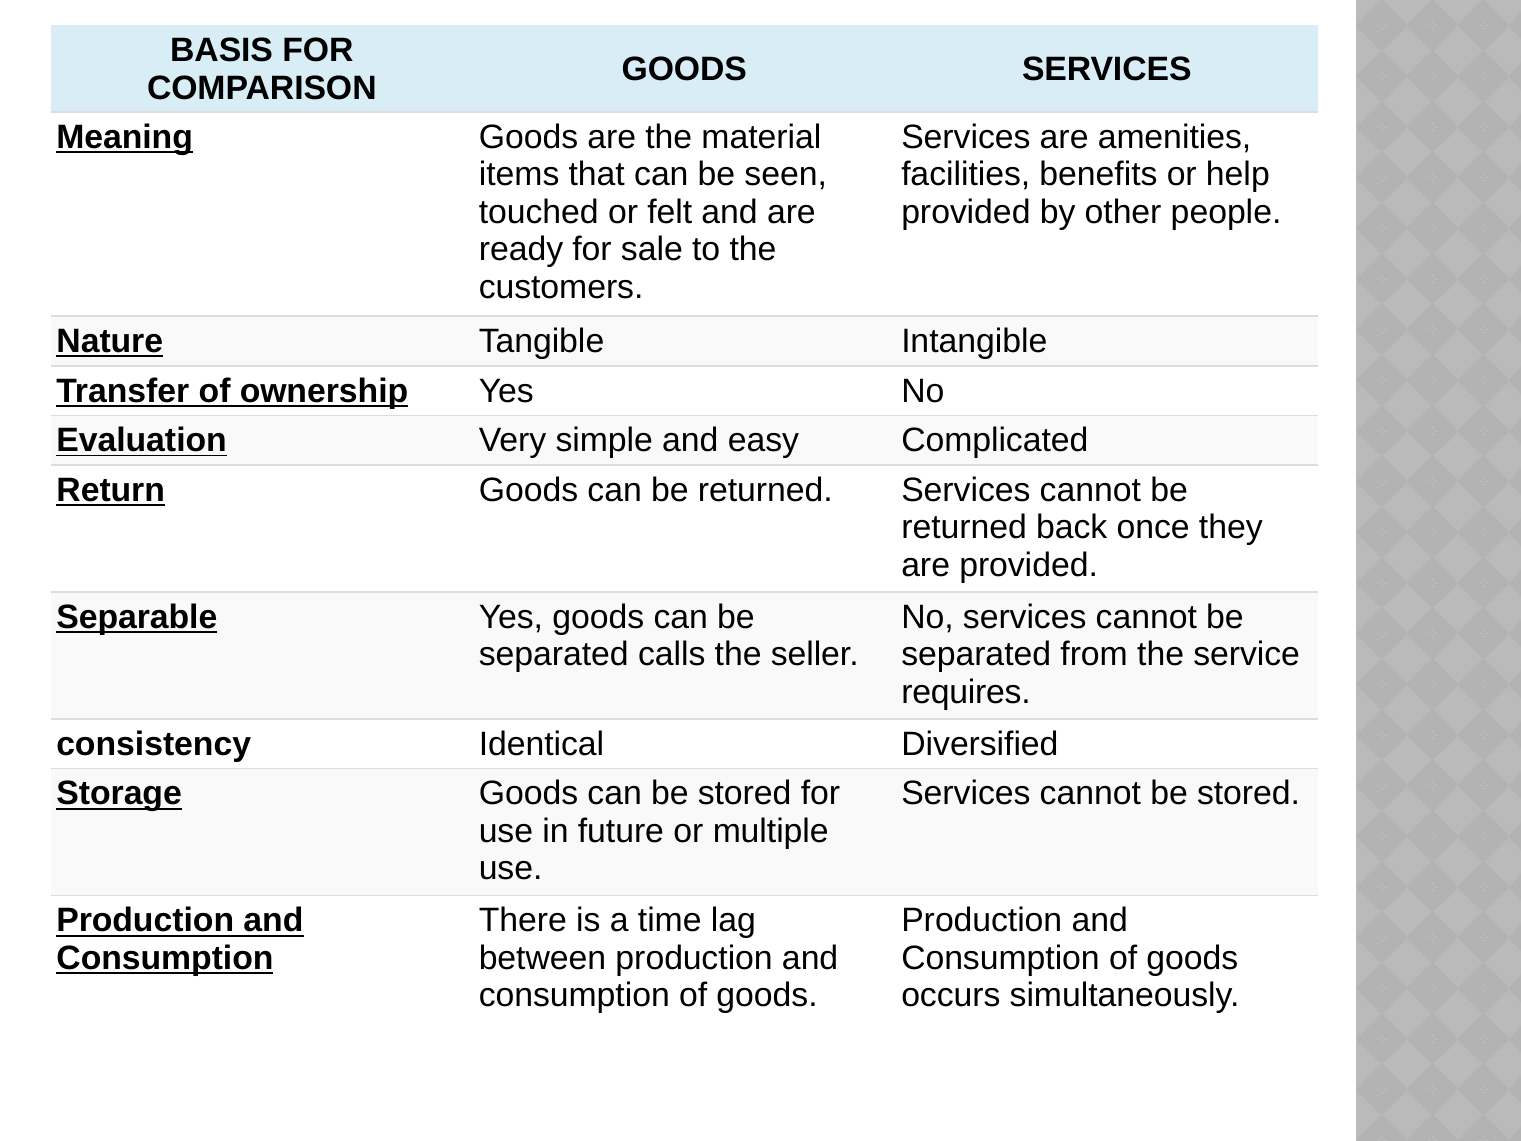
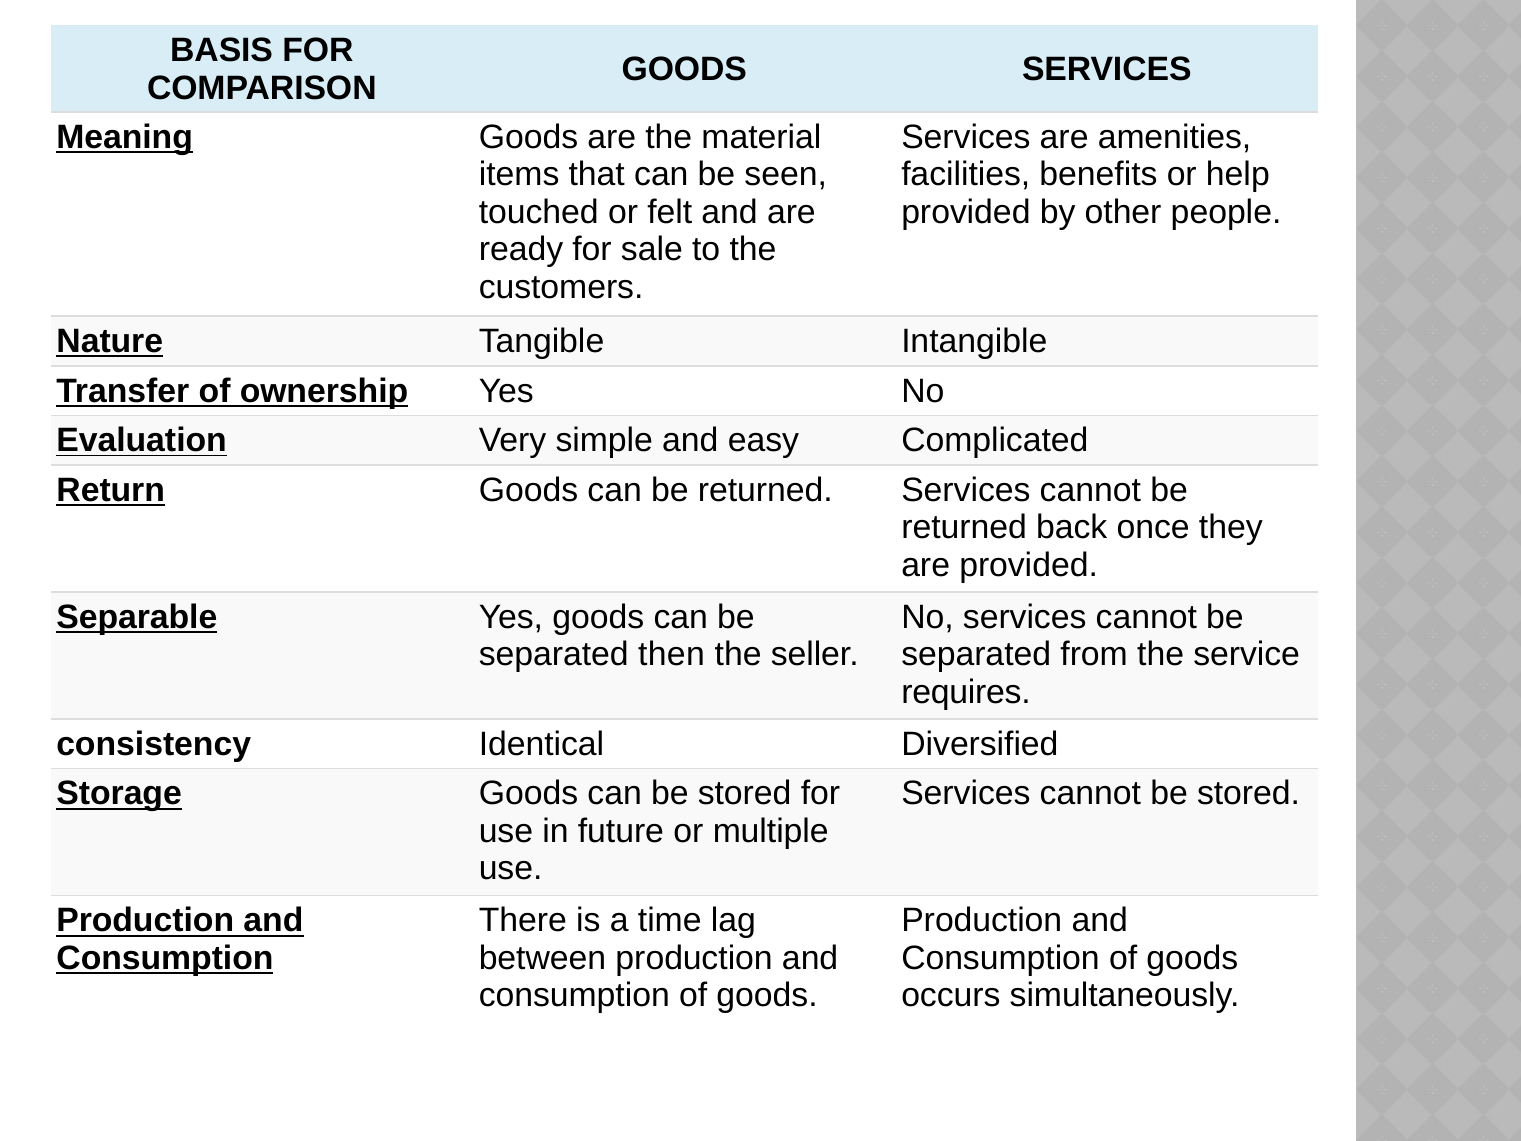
calls: calls -> then (672, 655)
